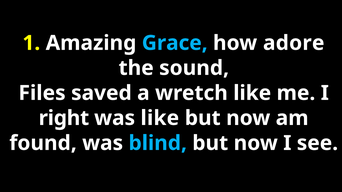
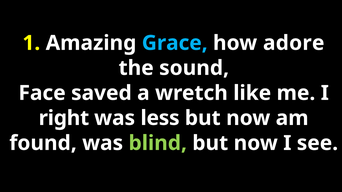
Files: Files -> Face (42, 93)
was like: like -> less (160, 118)
blind colour: light blue -> light green (158, 143)
